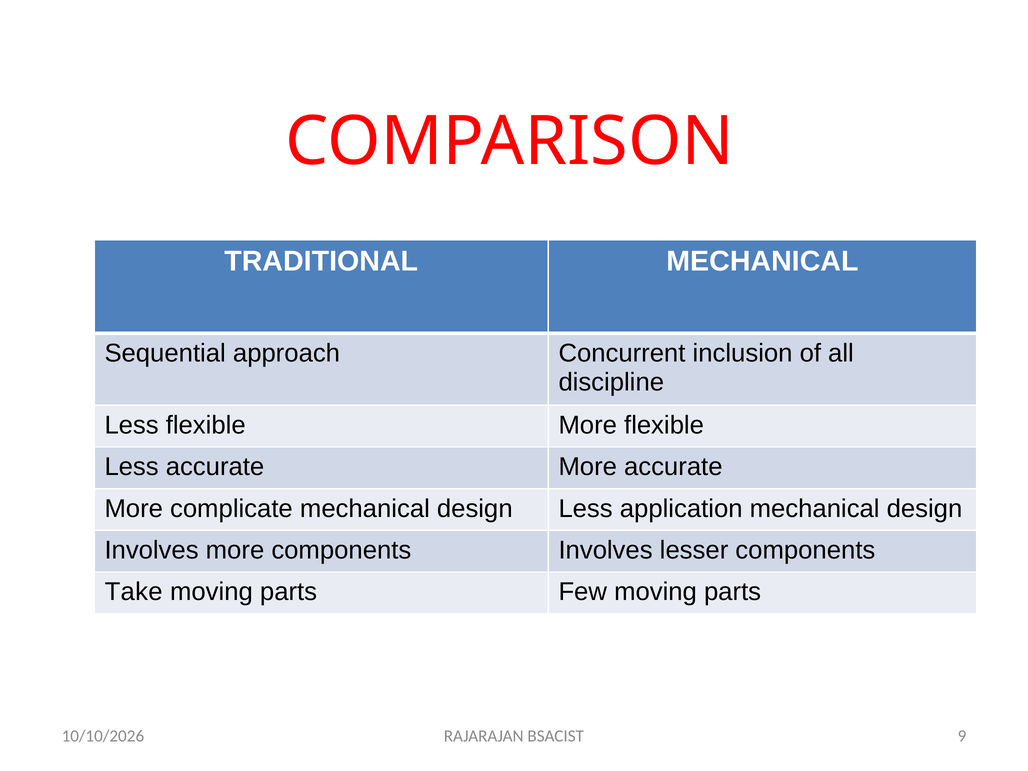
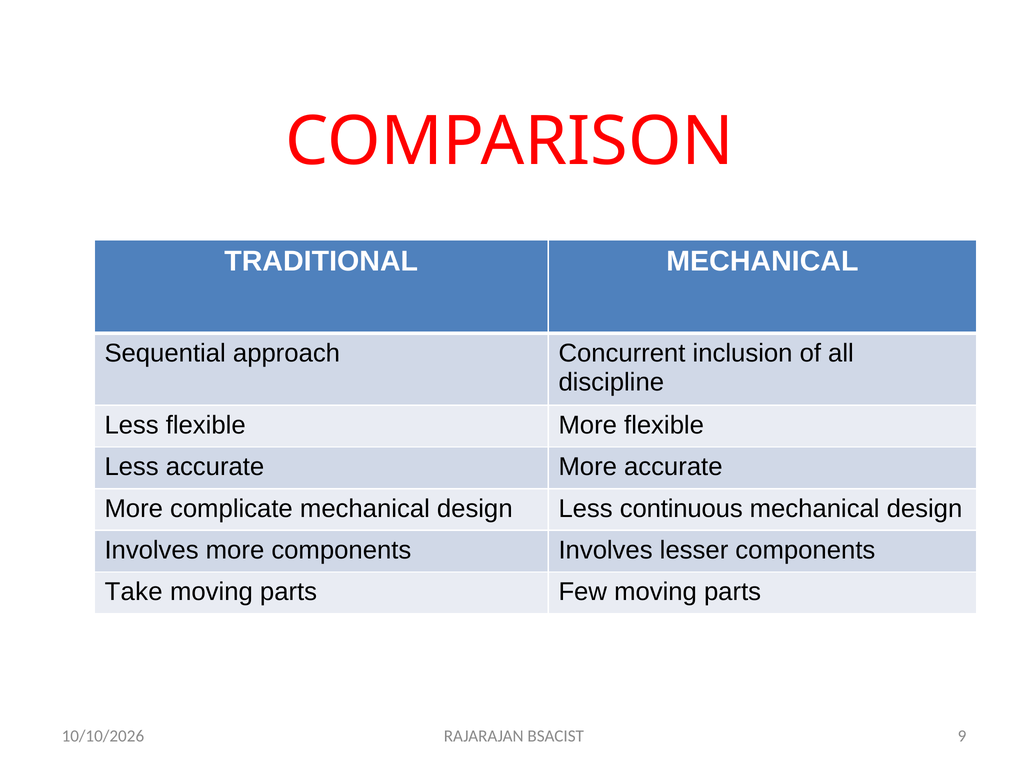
application: application -> continuous (681, 509)
